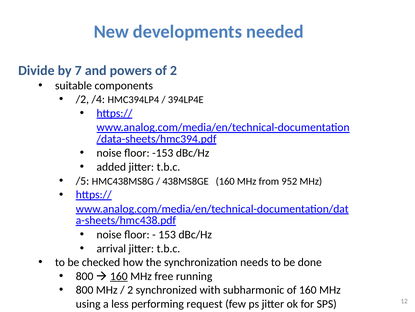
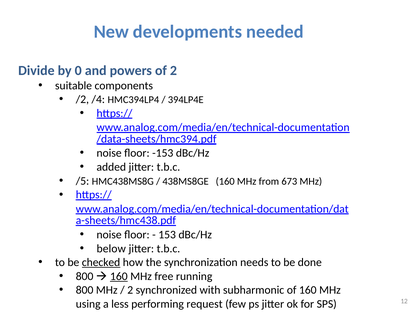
7: 7 -> 0 (78, 70)
952: 952 -> 673 (289, 181)
arrival: arrival -> below (111, 248)
checked underline: none -> present (101, 262)
